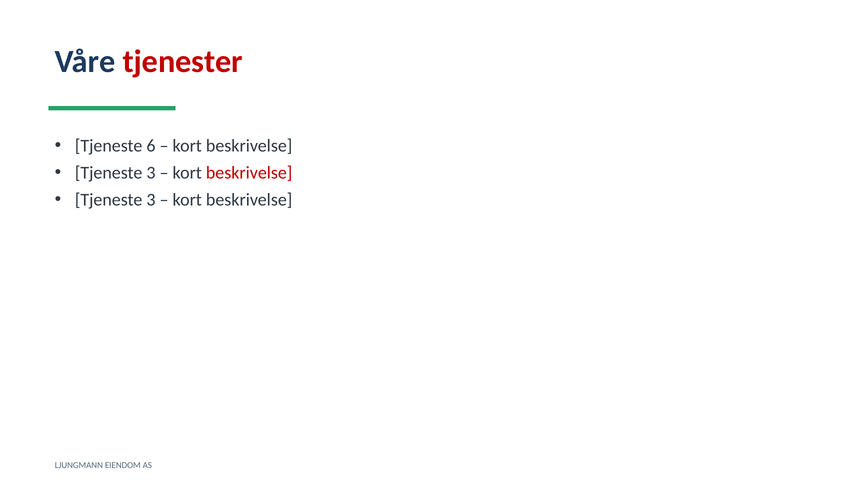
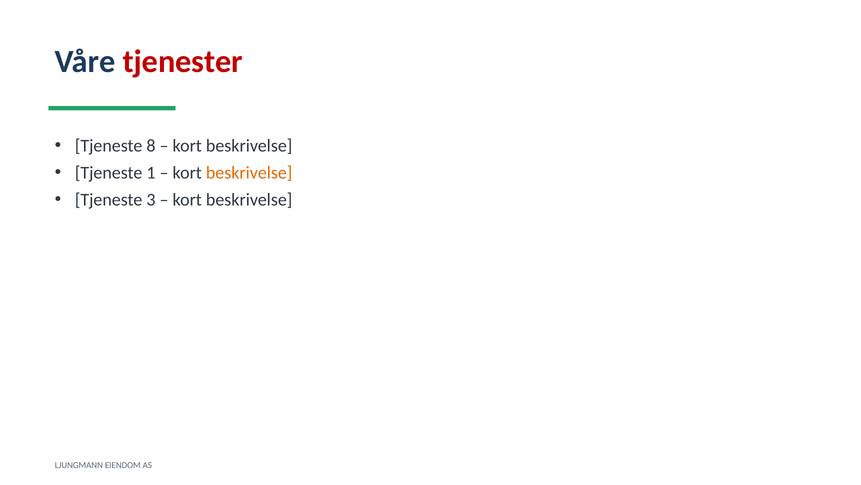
6: 6 -> 8 (151, 146)
3: 3 -> 1 (151, 173)
beskrivelse colour: red -> orange (249, 173)
